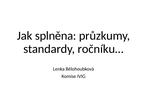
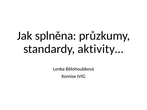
ročníku…: ročníku… -> aktivity… (101, 49)
